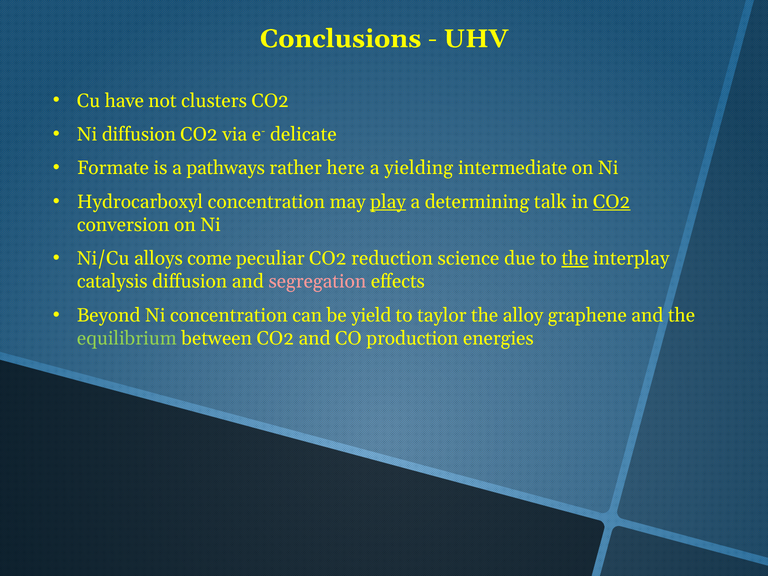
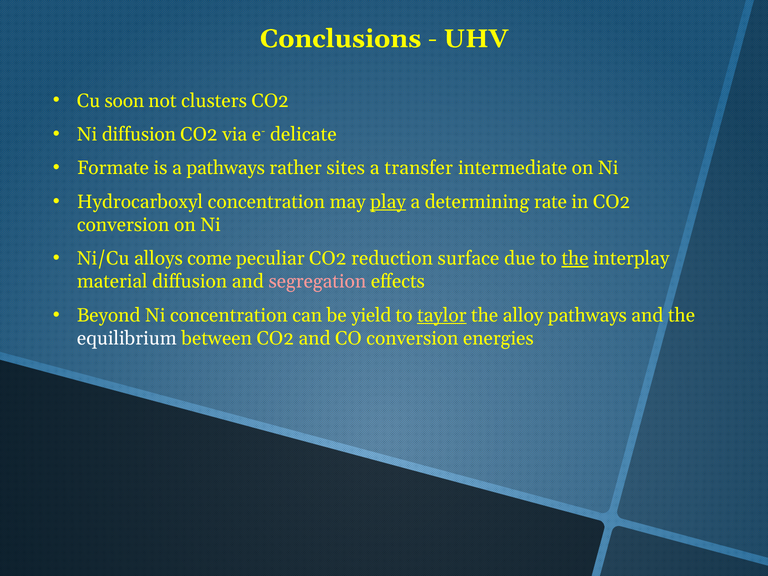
have: have -> soon (124, 101)
here: here -> sites (346, 168)
yielding: yielding -> transfer (419, 168)
talk: talk -> rate (550, 202)
CO2 underline: present -> none (612, 202)
science: science -> surface (468, 259)
catalysis: catalysis -> material (112, 282)
taylor underline: none -> present (442, 315)
alloy graphene: graphene -> pathways (587, 315)
equilibrium colour: light green -> white (127, 338)
CO production: production -> conversion (412, 338)
